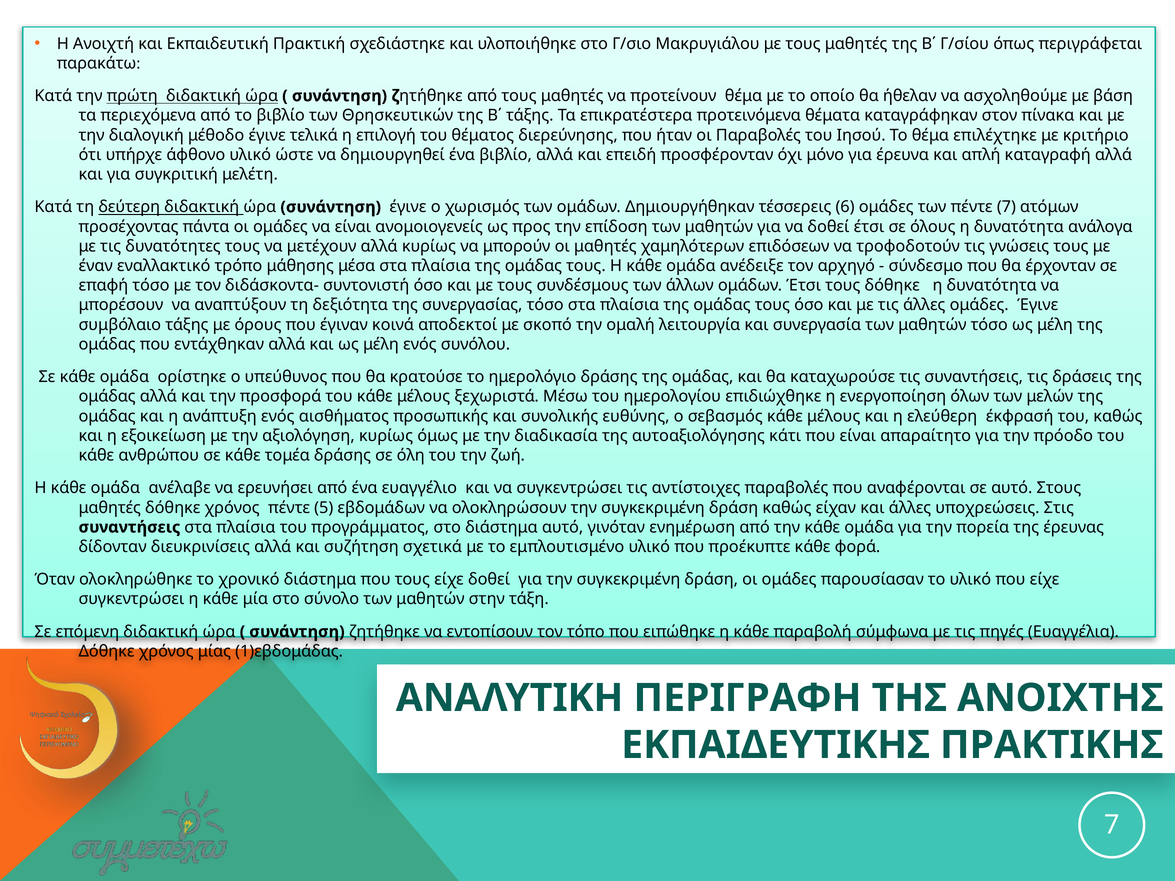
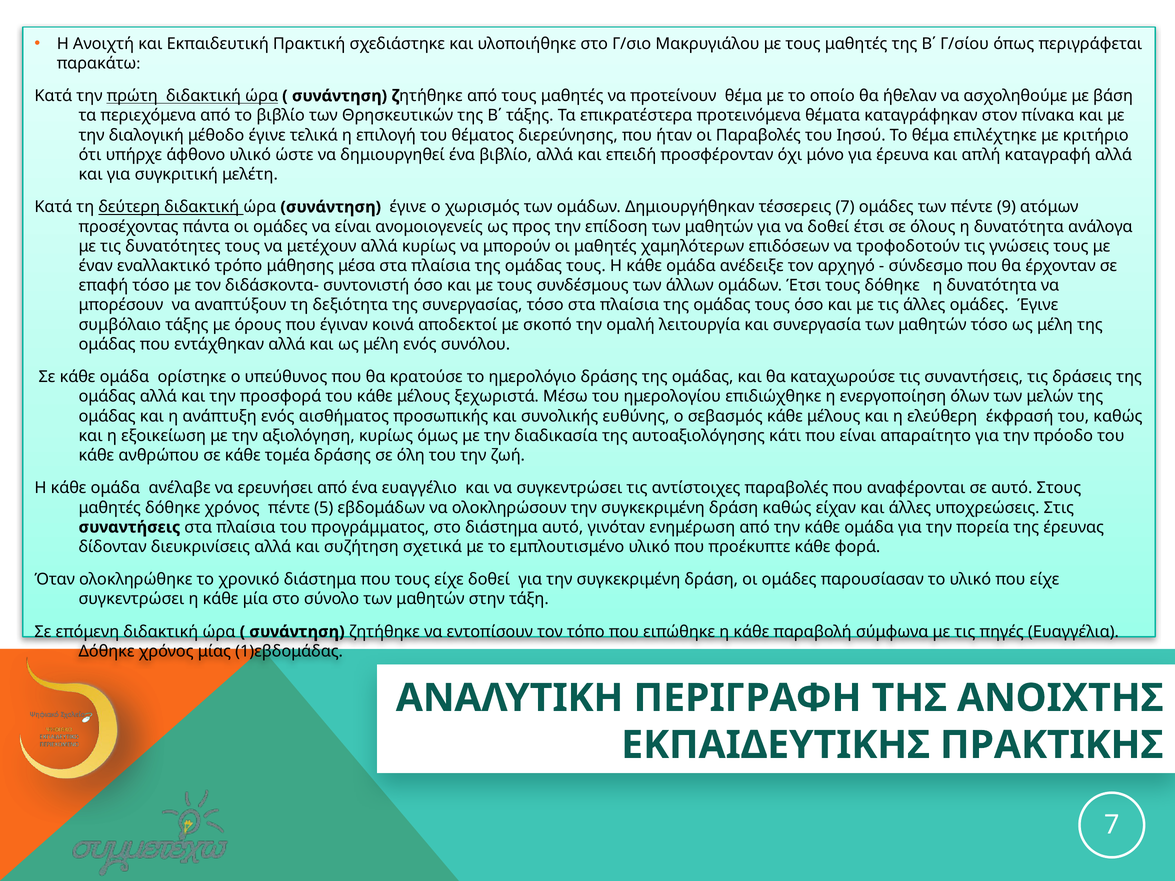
τέσσερεις 6: 6 -> 7 (845, 207)
πέντε 7: 7 -> 9 (1006, 207)
